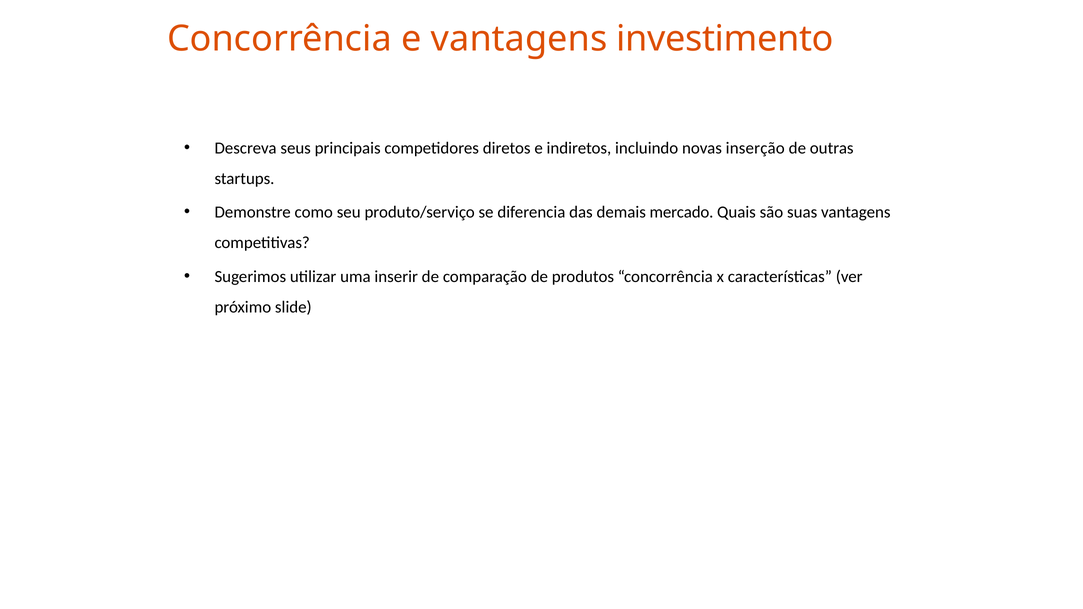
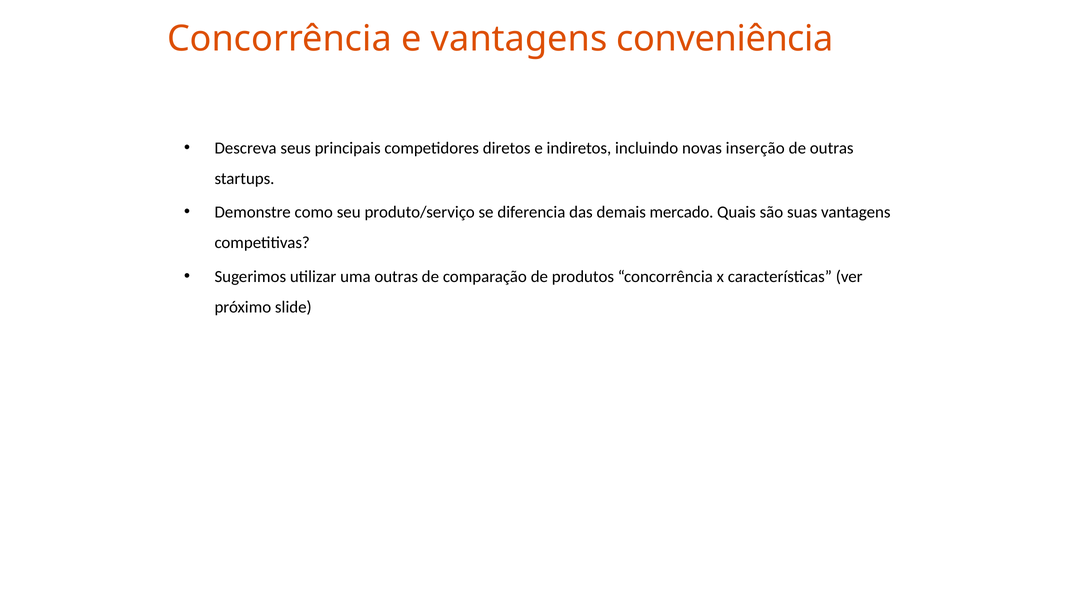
investimento: investimento -> conveniência (725, 39)
uma inserir: inserir -> outras (396, 277)
